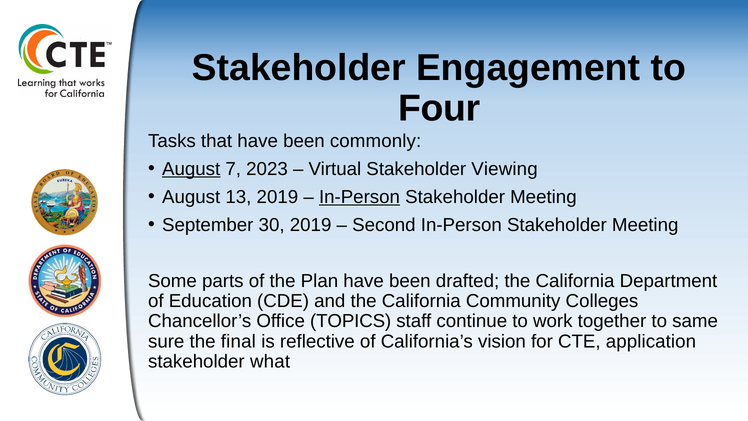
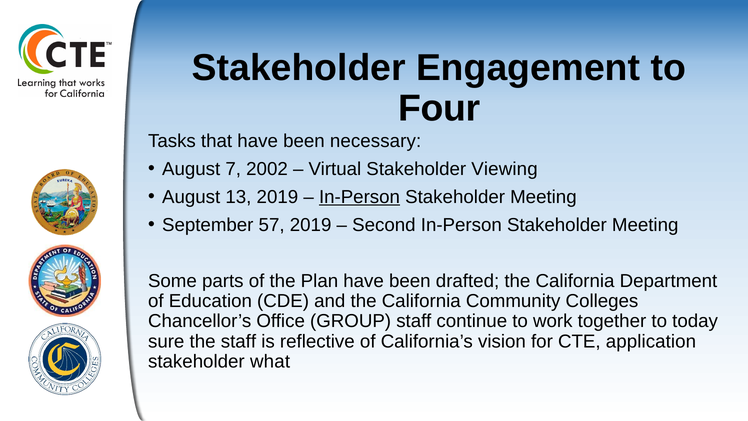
commonly: commonly -> necessary (376, 141)
August underline: present -> none (191, 169)
2023: 2023 -> 2002 (267, 169)
30: 30 -> 57 (272, 225)
TOPICS: TOPICS -> GROUP (351, 321)
same: same -> today (695, 321)
the final: final -> staff (238, 341)
